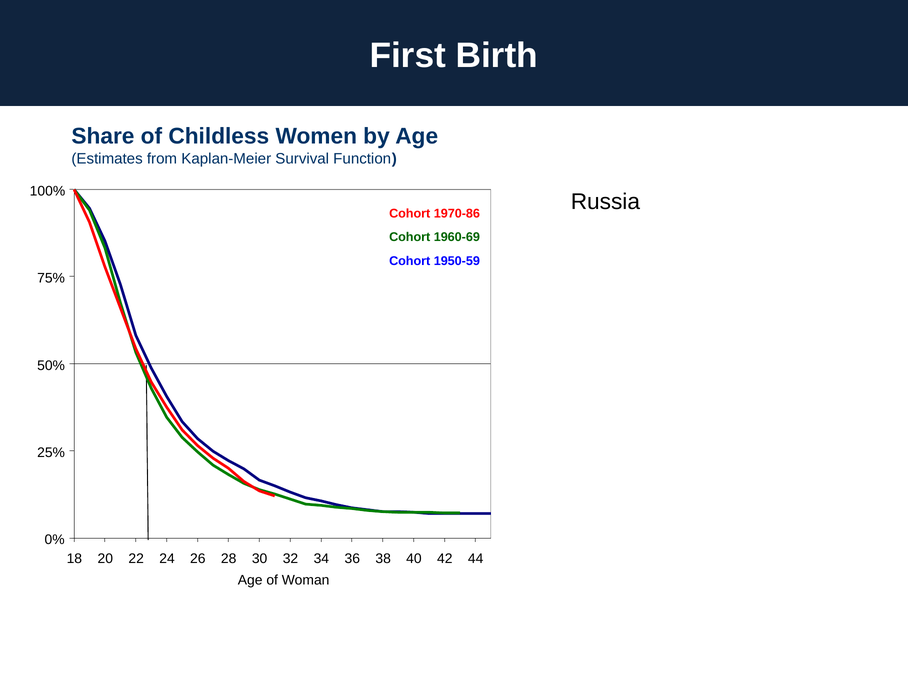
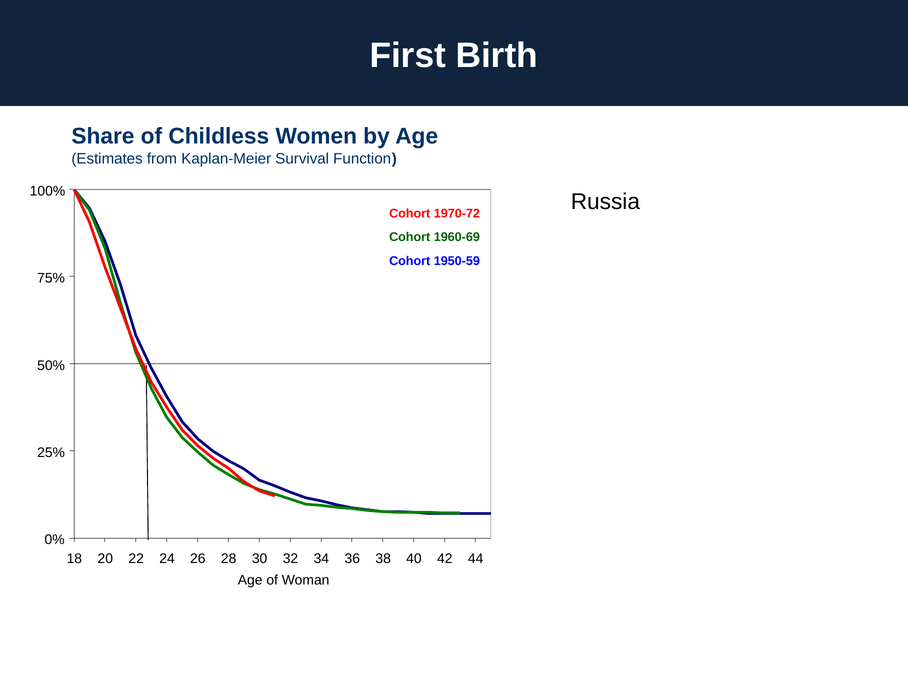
1970-86: 1970-86 -> 1970-72 (457, 214)
